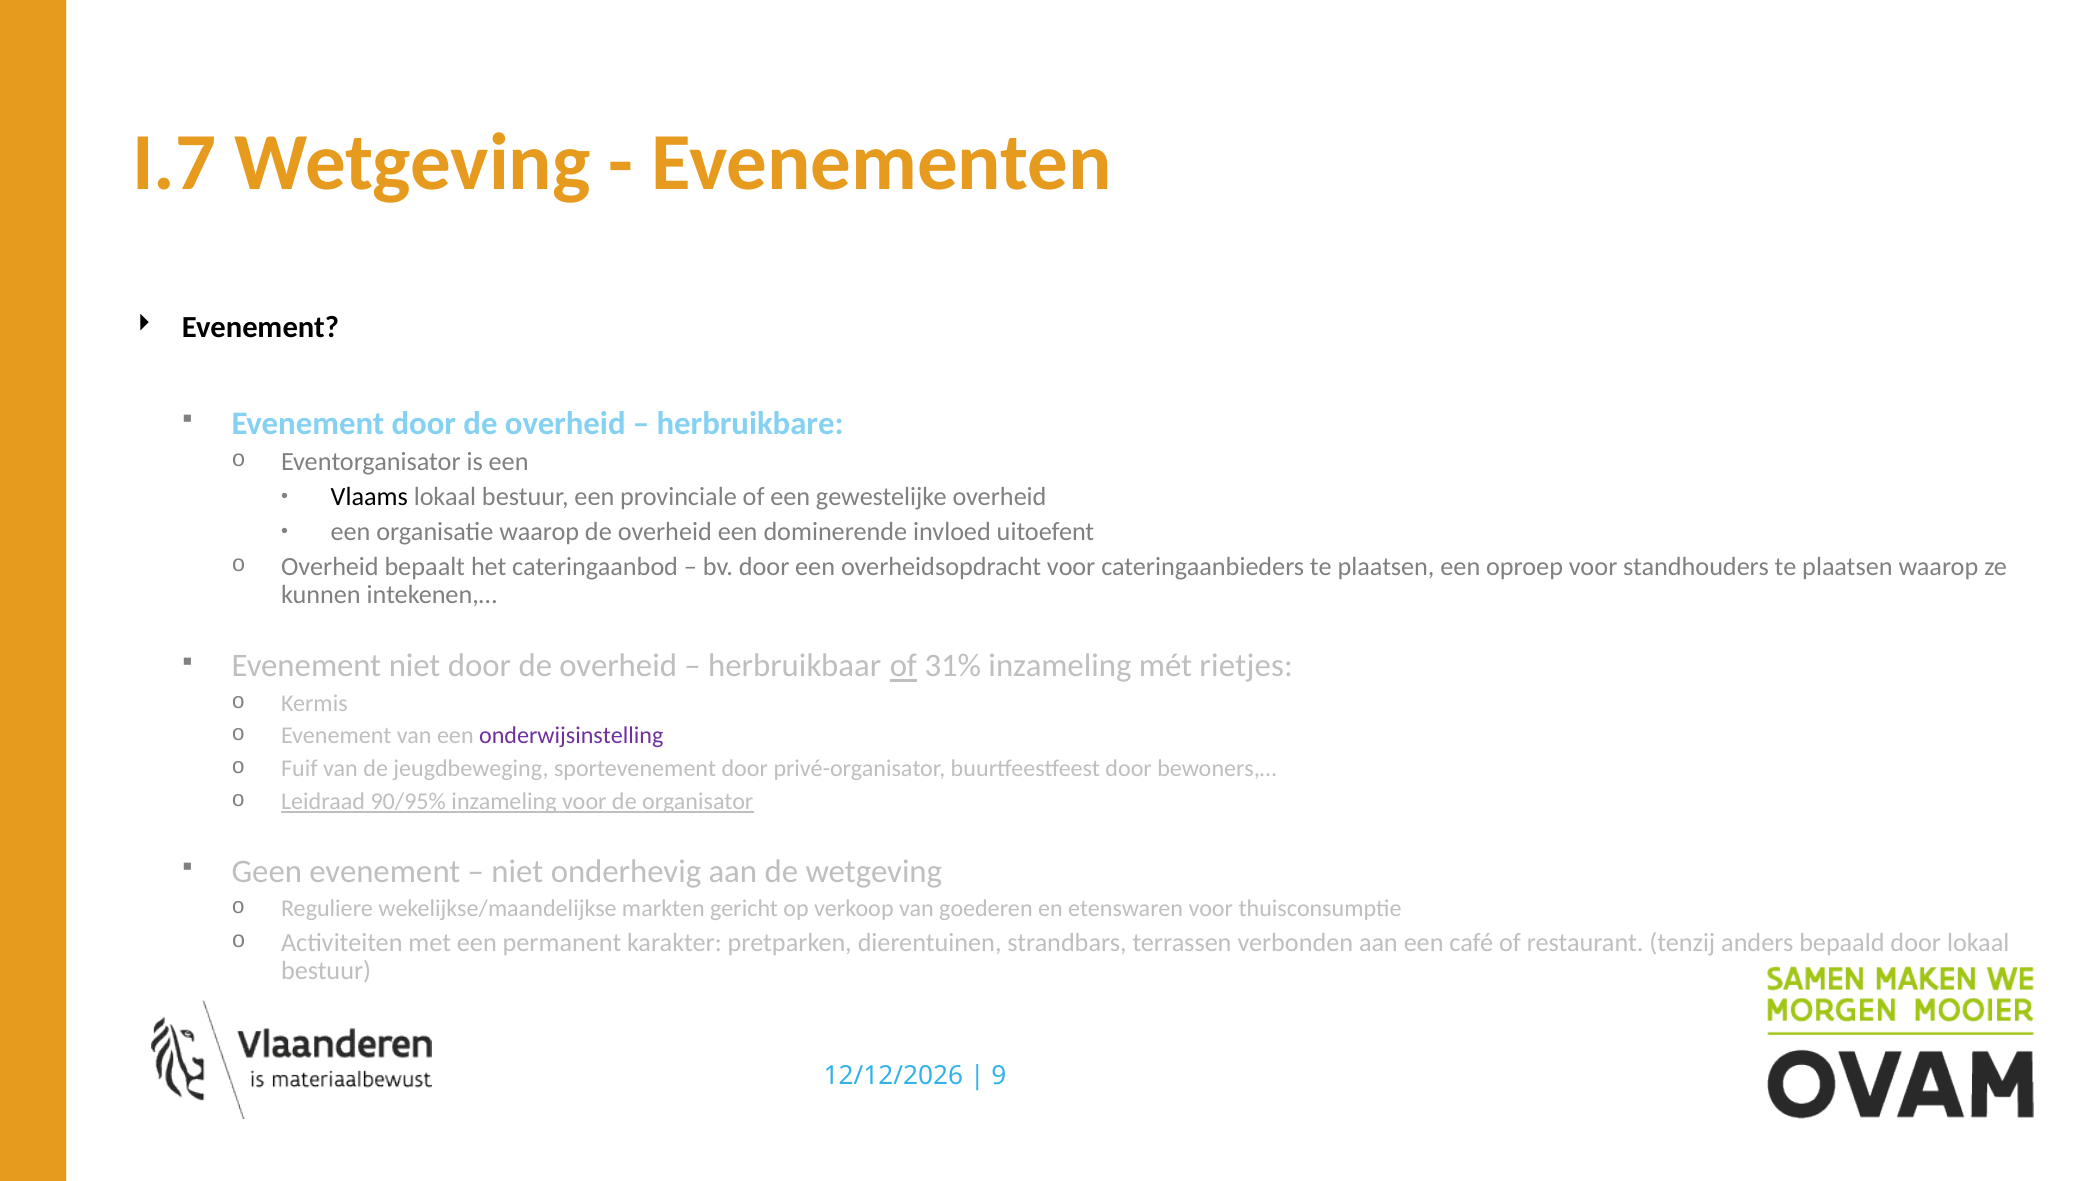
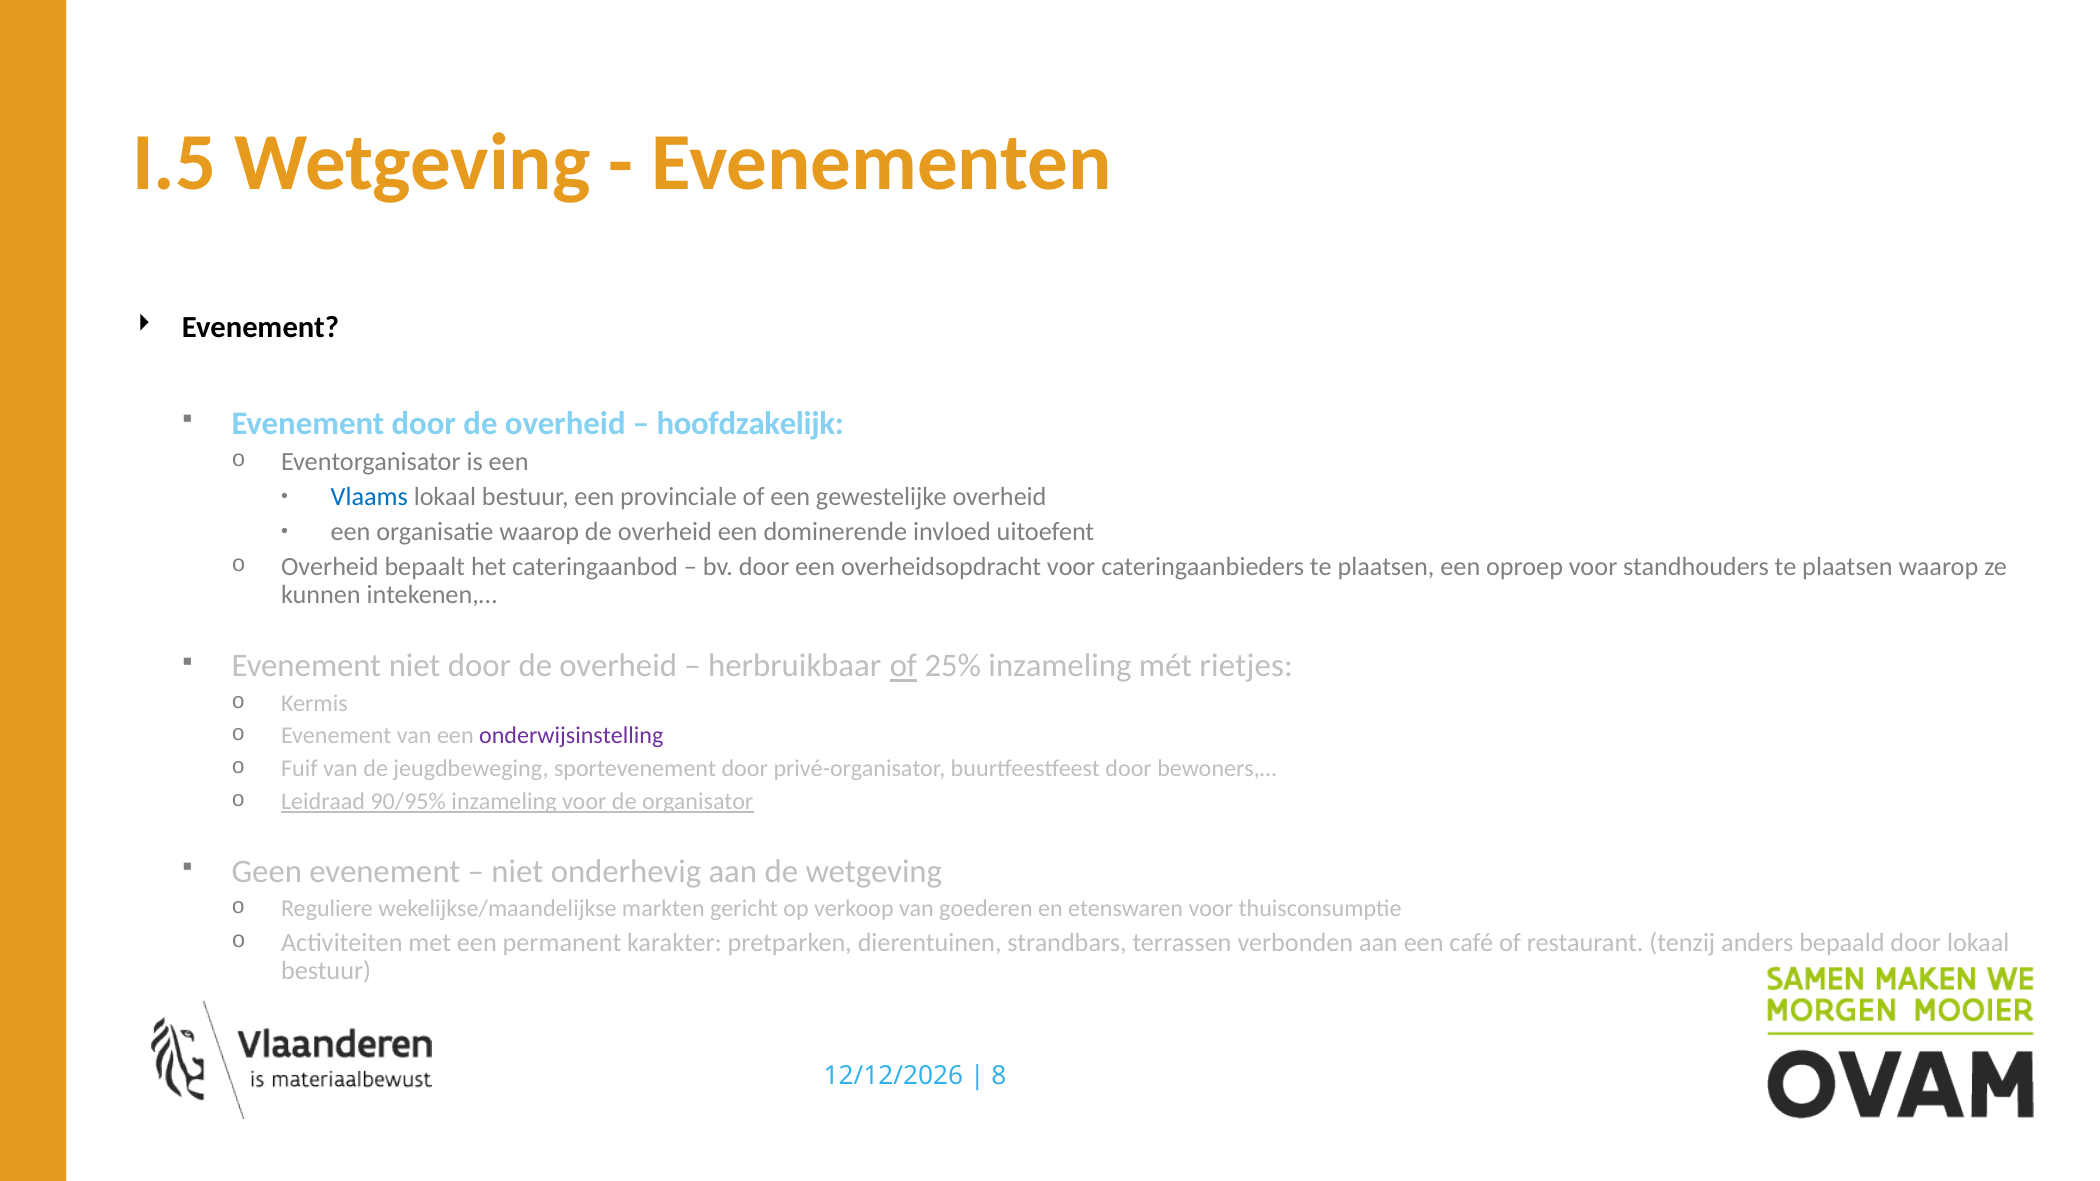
I.7: I.7 -> I.5 (174, 163)
herbruikbare: herbruikbare -> hoofdzakelijk (750, 424)
Vlaams colour: black -> blue (369, 497)
31%: 31% -> 25% (953, 666)
9: 9 -> 8 (999, 1076)
